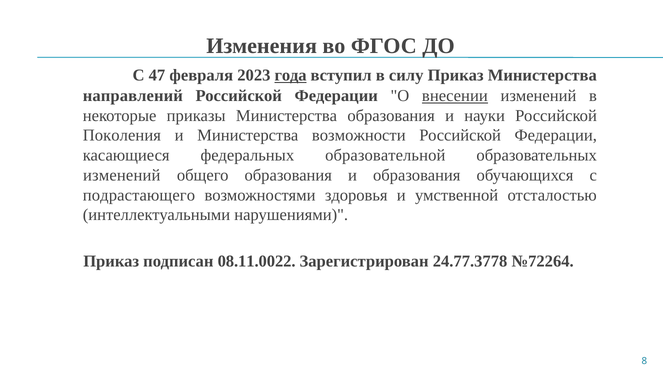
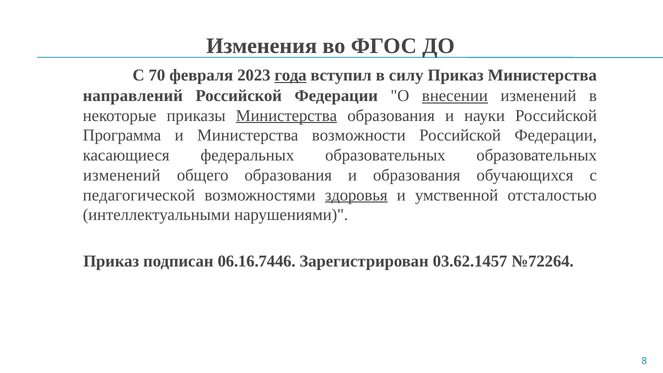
47: 47 -> 70 (157, 75)
Министерства underline: none -> present (286, 116)
Поколения: Поколения -> Программа (122, 135)
федеральных образовательной: образовательной -> образовательных (385, 155)
подрастающего: подрастающего -> педагогической (139, 195)
здоровья underline: none -> present (356, 195)
08.11.0022: 08.11.0022 -> 06.16.7446 (257, 261)
24.77.3778: 24.77.3778 -> 03.62.1457 (470, 261)
